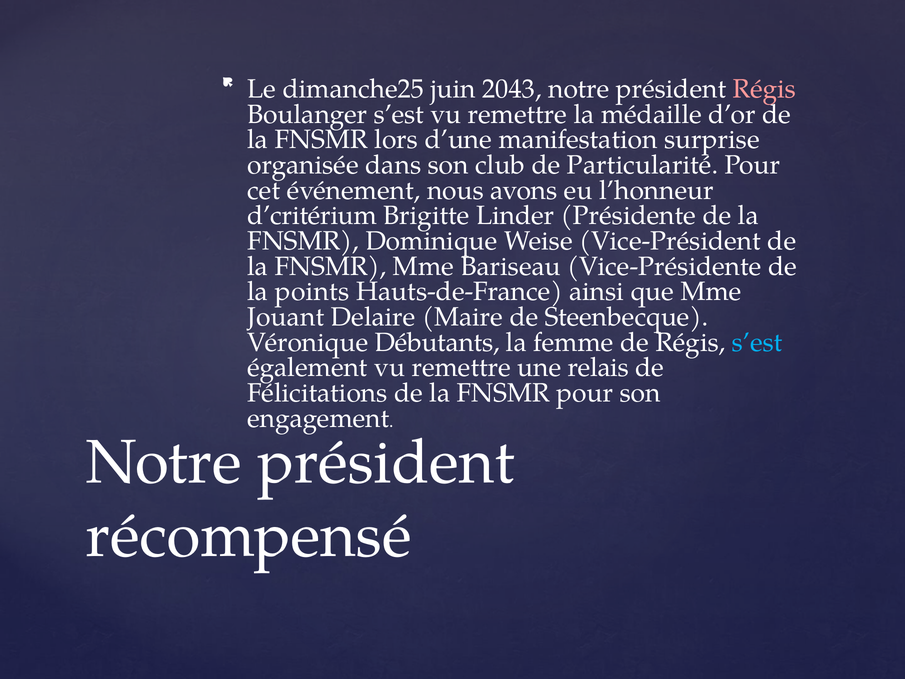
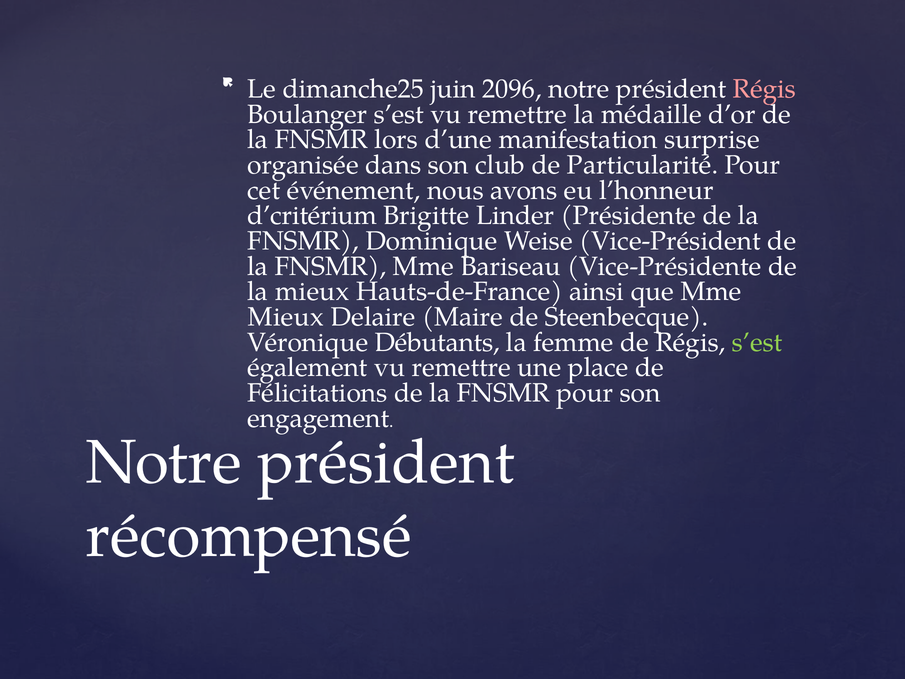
2043: 2043 -> 2096 (512, 89)
la points: points -> mieux (312, 292)
Jouant: Jouant -> Mieux (286, 317)
s’est colour: light blue -> light green (757, 342)
relais: relais -> place (598, 368)
